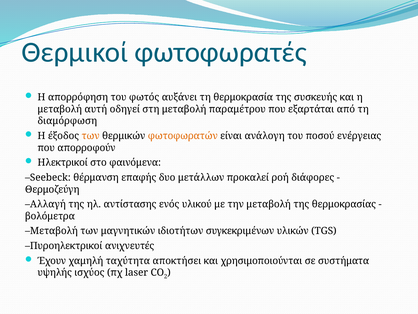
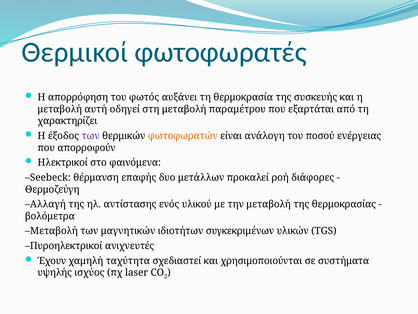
διαμόρφωση: διαμόρφωση -> χαρακτηρίζει (67, 121)
των colour: orange -> purple (91, 136)
αποκτήσει: αποκτήσει -> σχεδιαστεί (177, 260)
